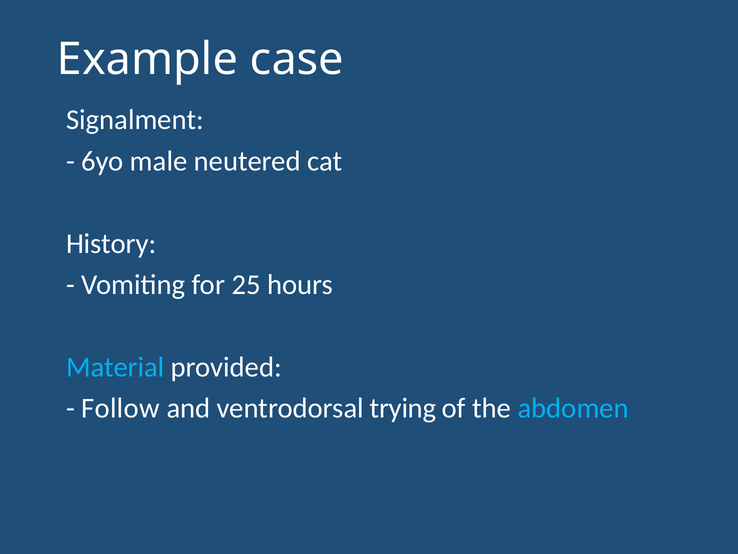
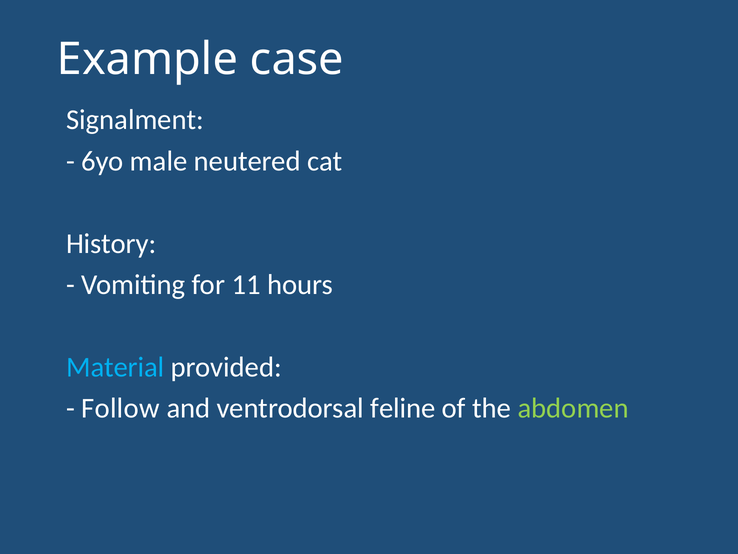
25: 25 -> 11 (246, 285)
trying: trying -> feline (403, 408)
abdomen colour: light blue -> light green (573, 408)
